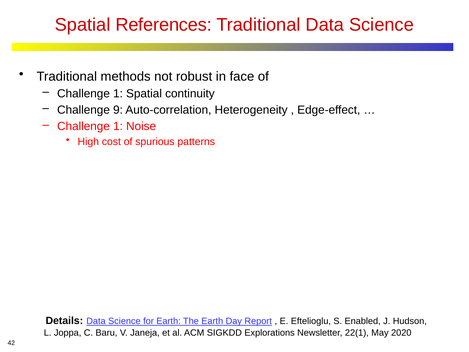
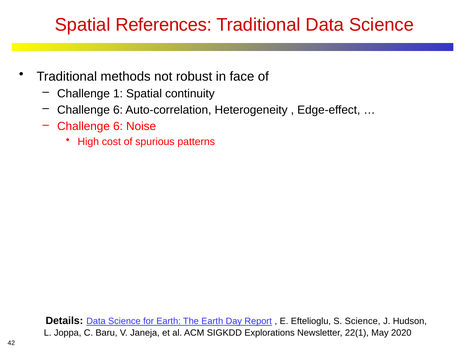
9: 9 -> 6 (118, 110)
1: 1 -> 6 (118, 126)
S Enabled: Enabled -> Science (363, 321)
